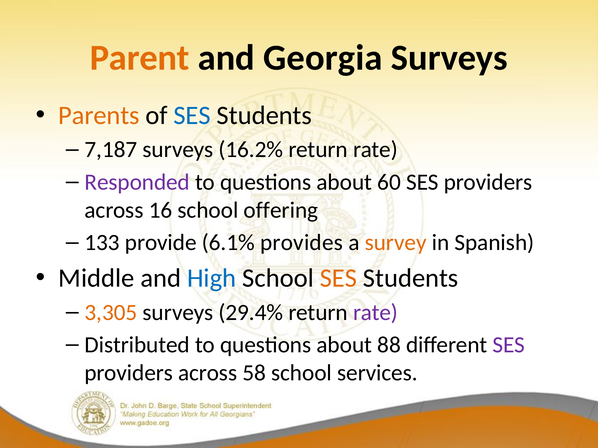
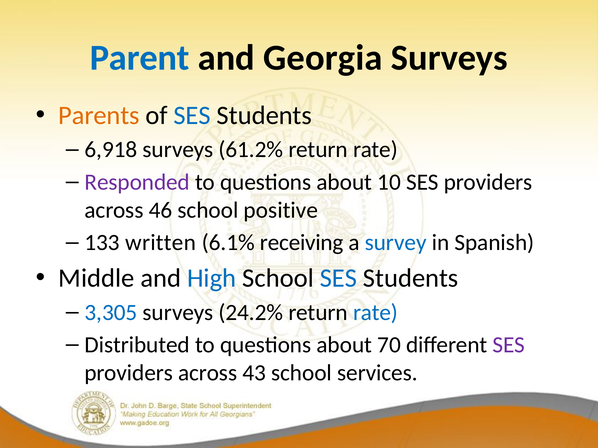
Parent colour: orange -> blue (140, 58)
7,187: 7,187 -> 6,918 (111, 150)
16.2%: 16.2% -> 61.2% (251, 150)
60: 60 -> 10 (389, 182)
16: 16 -> 46 (161, 210)
offering: offering -> positive (281, 210)
provide: provide -> written (161, 243)
provides: provides -> receiving (302, 243)
survey colour: orange -> blue (396, 243)
SES colour: orange -> blue (338, 278)
3,305 colour: orange -> blue (111, 313)
29.4%: 29.4% -> 24.2% (251, 313)
rate colour: purple -> blue (376, 313)
88: 88 -> 70 (389, 345)
58: 58 -> 43 (254, 373)
